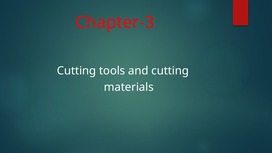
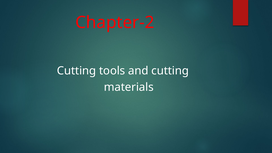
Chapter-3: Chapter-3 -> Chapter-2 (115, 23)
